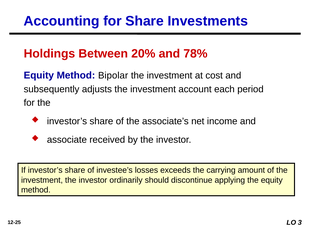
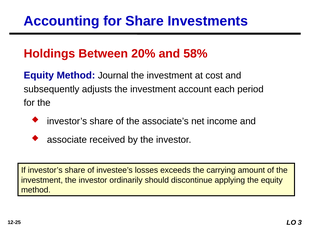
78%: 78% -> 58% (195, 54)
Bipolar: Bipolar -> Journal (113, 75)
